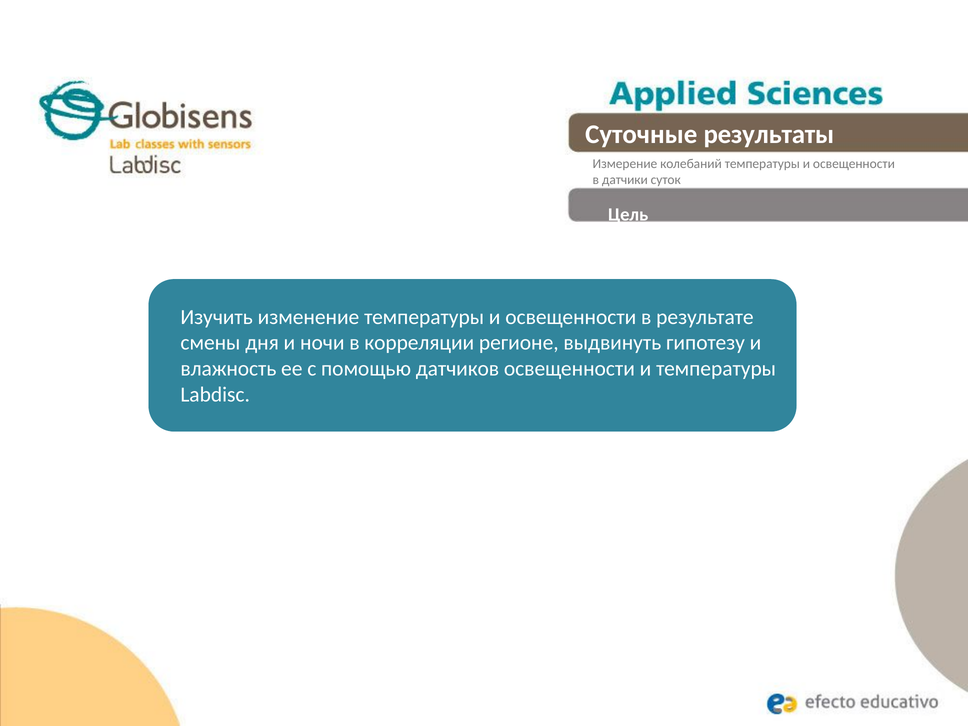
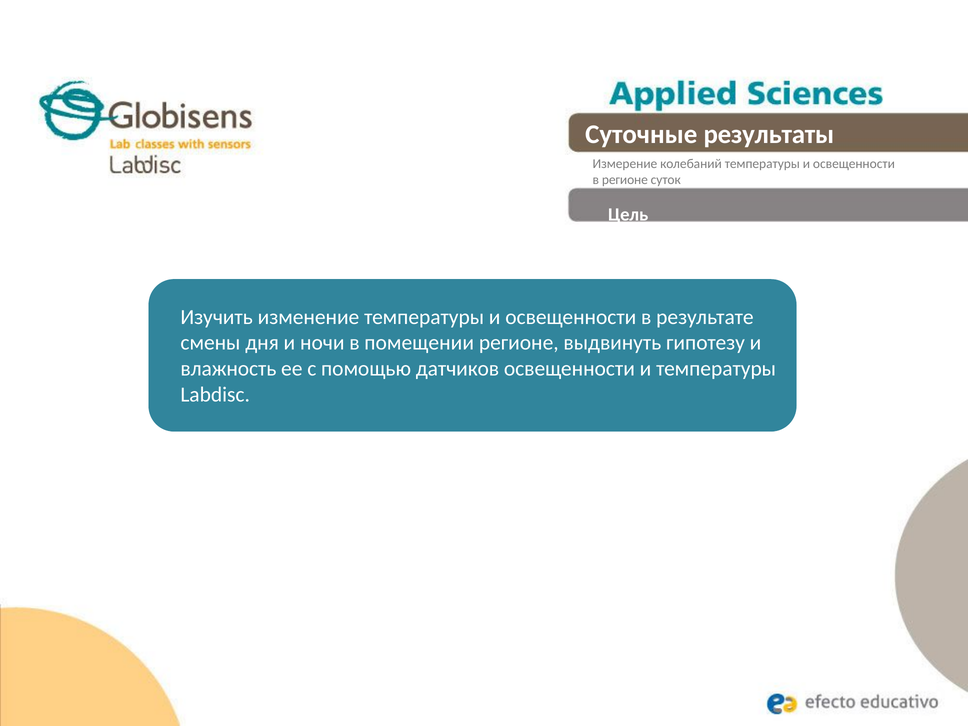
в датчики: датчики -> регионе (625, 180)
корреляции: корреляции -> помещении (419, 343)
